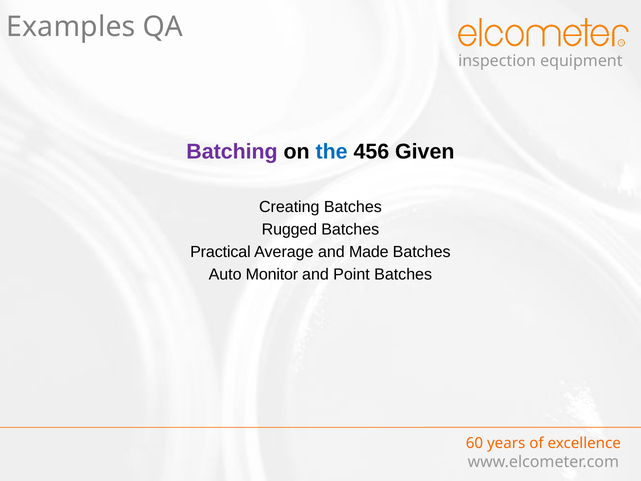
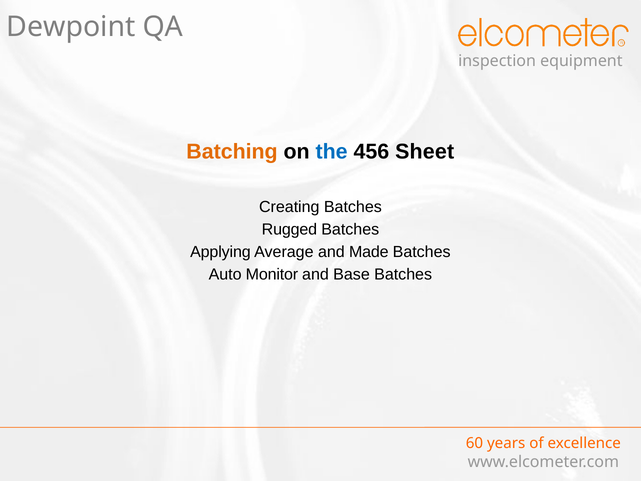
Examples: Examples -> Dewpoint (71, 27)
Batching colour: purple -> orange (232, 152)
Given: Given -> Sheet (425, 152)
Practical: Practical -> Applying (220, 252)
Point: Point -> Base (352, 274)
